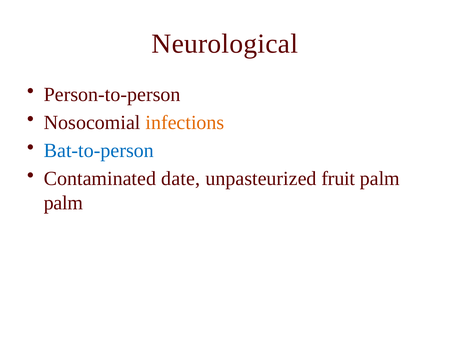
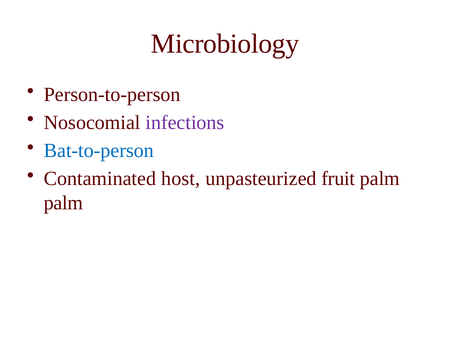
Neurological: Neurological -> Microbiology (225, 44)
infections colour: orange -> purple (185, 122)
date: date -> host (181, 178)
